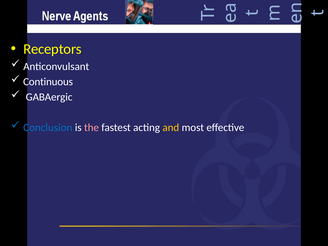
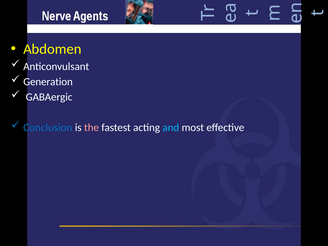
Receptors: Receptors -> Abdomen (52, 49)
Continuous: Continuous -> Generation (48, 82)
and colour: yellow -> light blue (171, 128)
